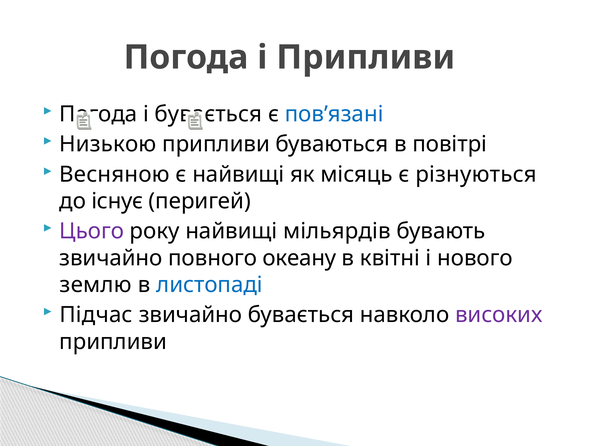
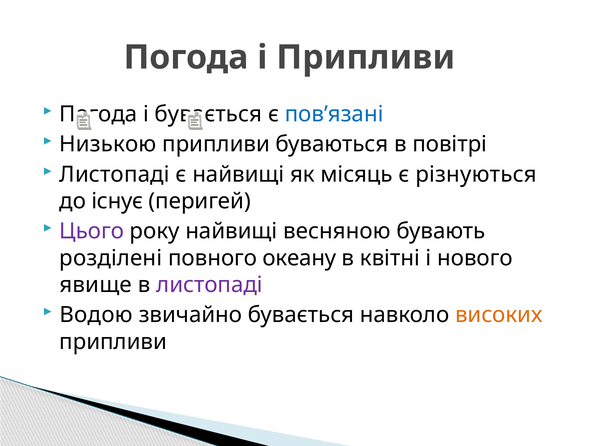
Весняною: Весняною -> Листопаді (114, 174)
мільярдів: мільярдів -> весняною (337, 231)
звичайно: звичайно -> розділені (111, 258)
землю: землю -> явище (96, 285)
листопаді colour: blue -> purple (210, 285)
Підчас: Підчас -> Водою (96, 315)
високих colour: purple -> orange (499, 315)
